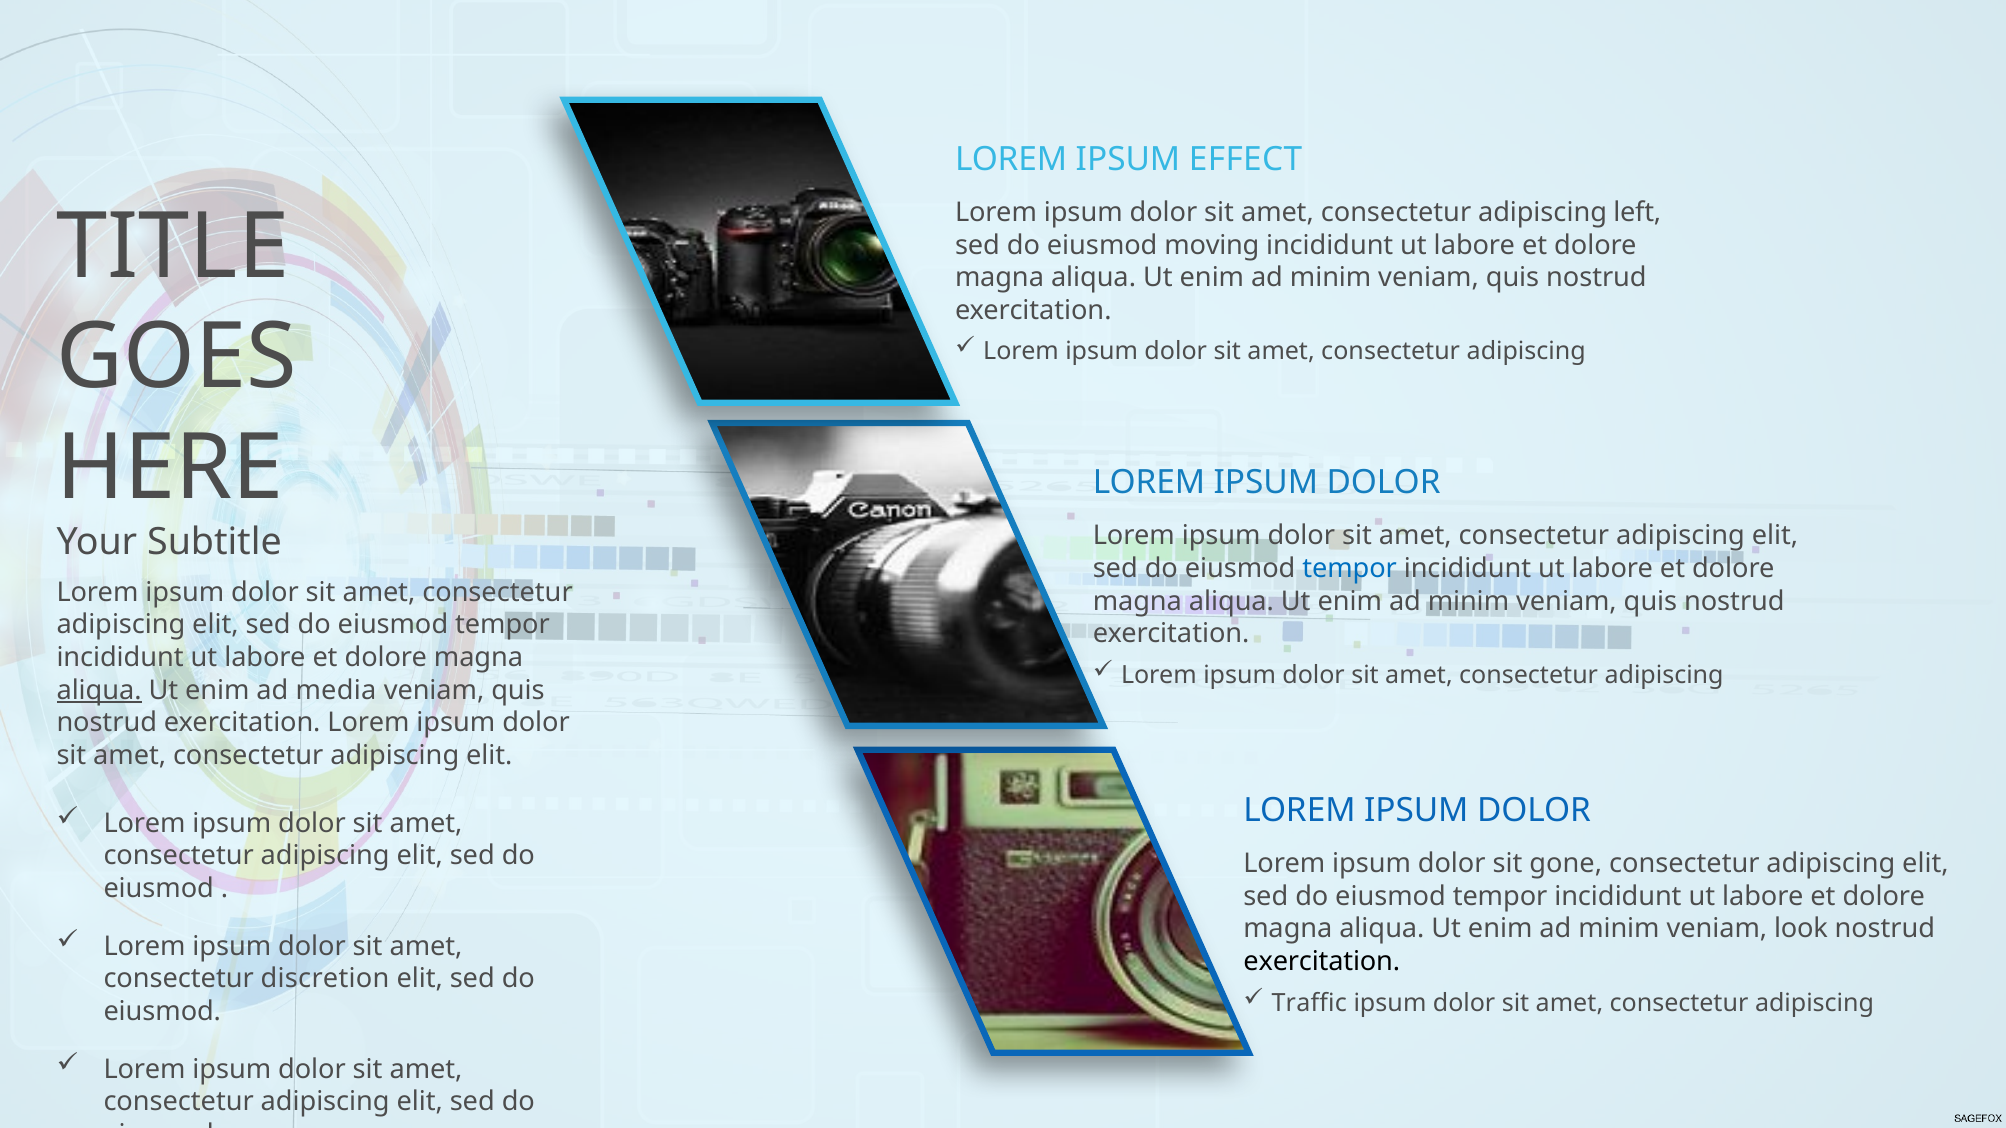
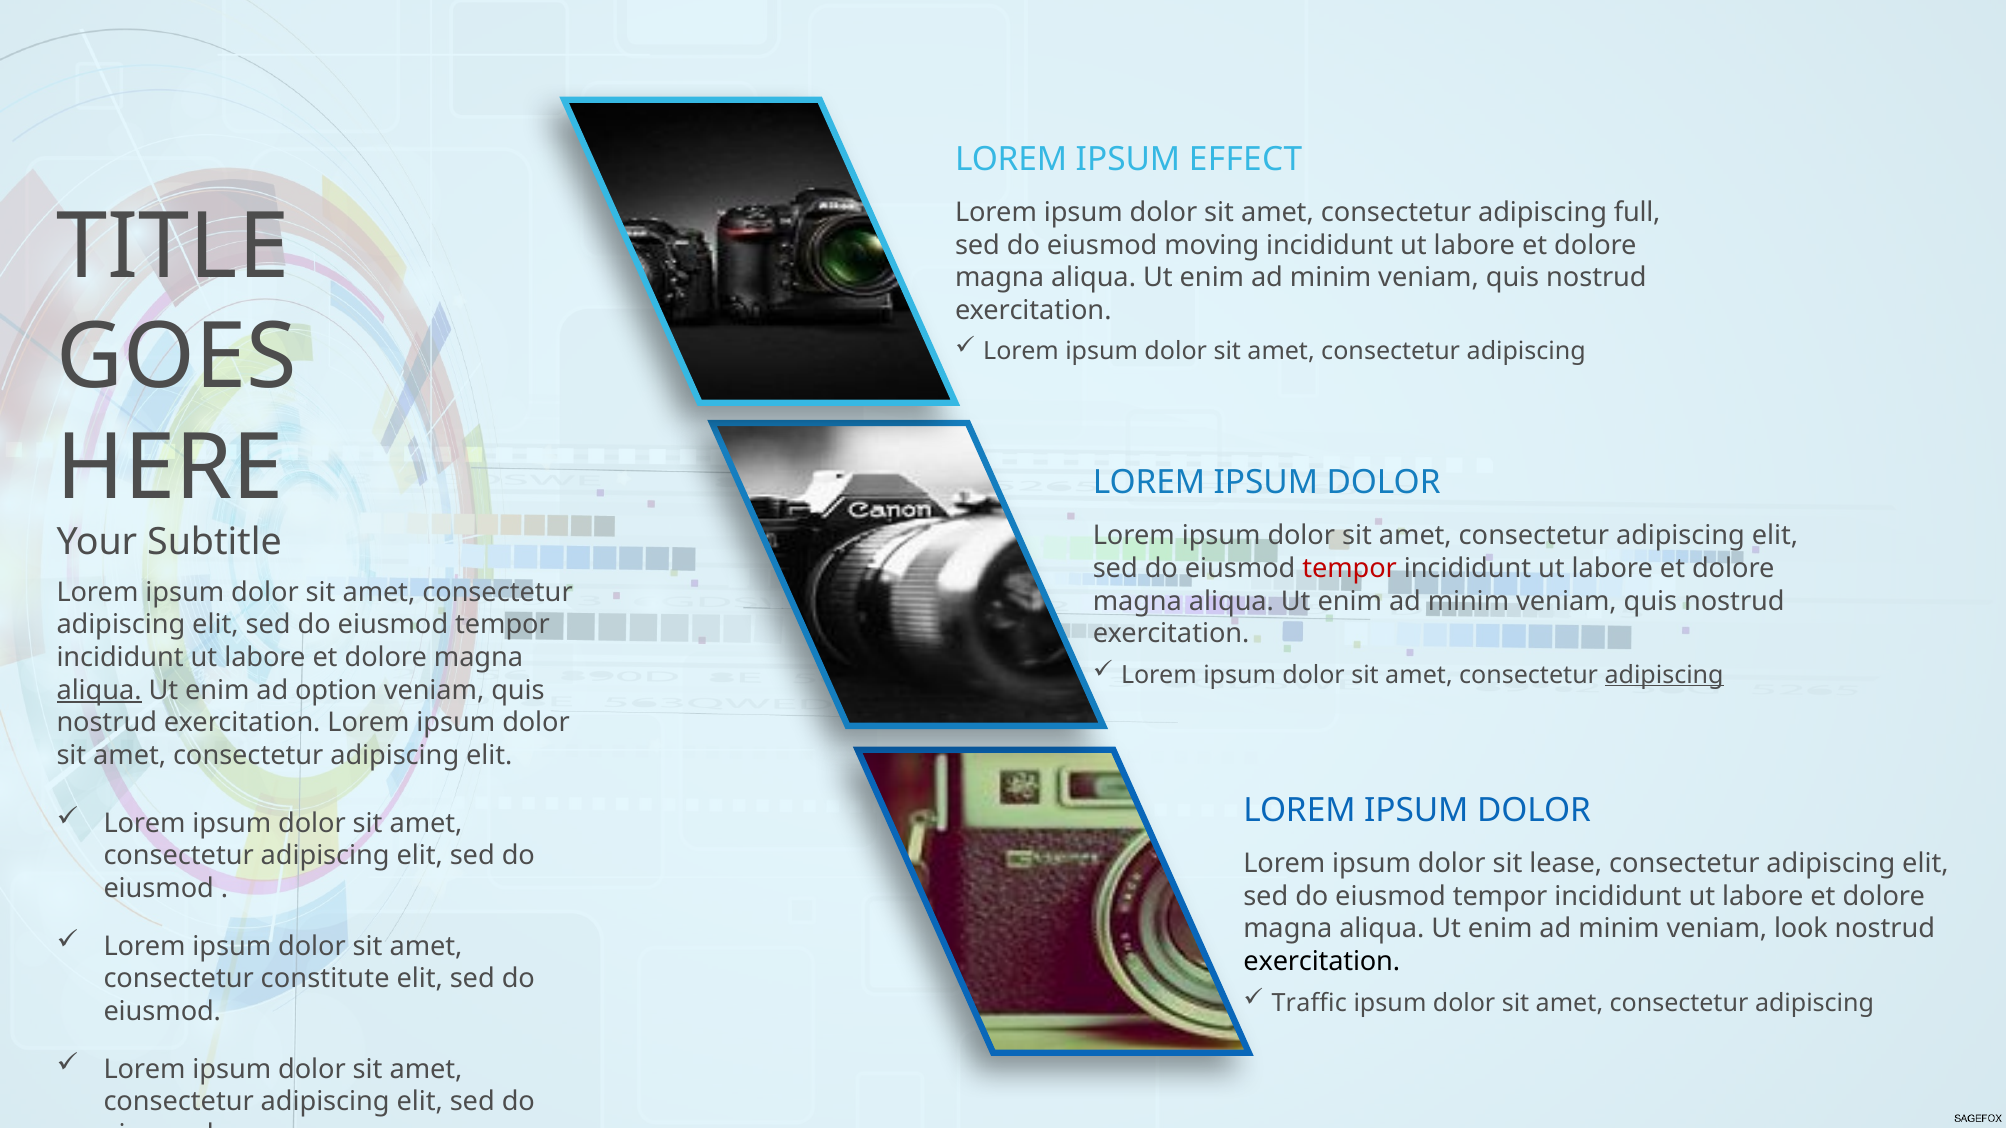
left: left -> full (1637, 213)
tempor colour: blue -> red (1350, 569)
adipiscing underline: none -> present (1664, 675)
media: media -> option (336, 690)
gone: gone -> lease (1566, 864)
discretion: discretion -> constitute (325, 979)
